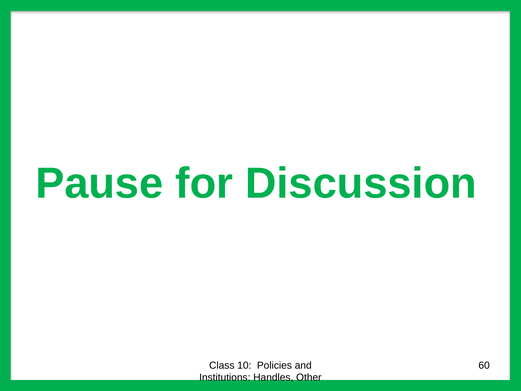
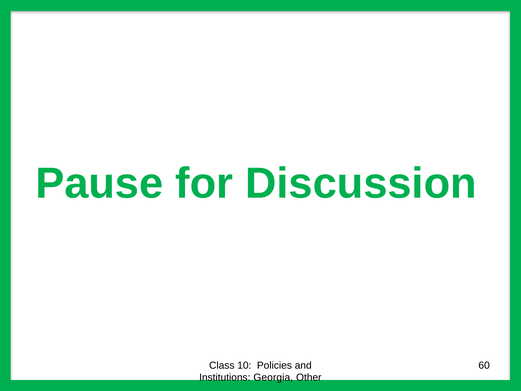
Handles: Handles -> Georgia (273, 377)
